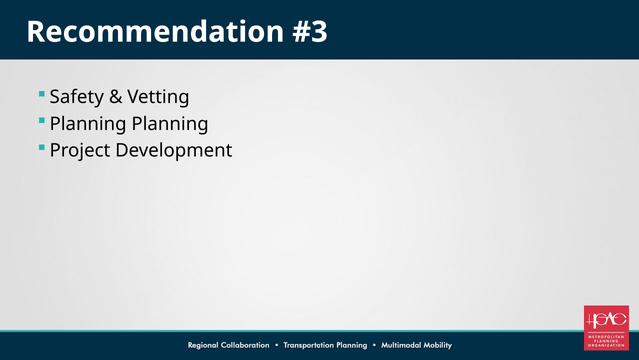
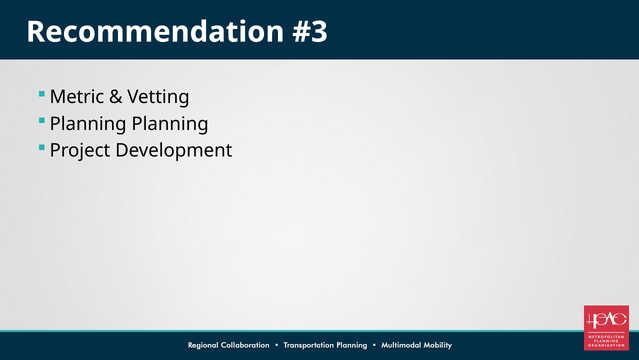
Safety: Safety -> Metric (77, 97)
